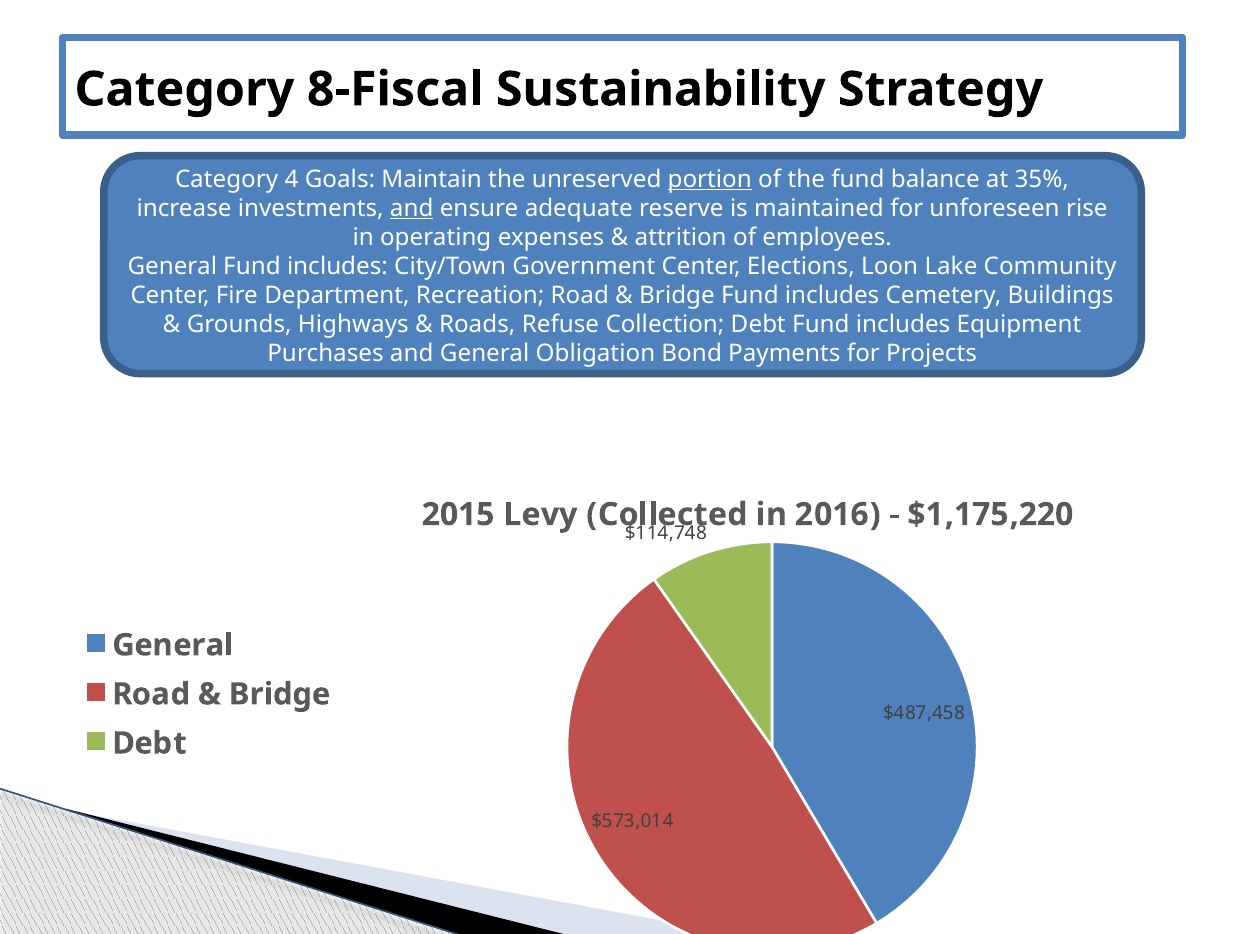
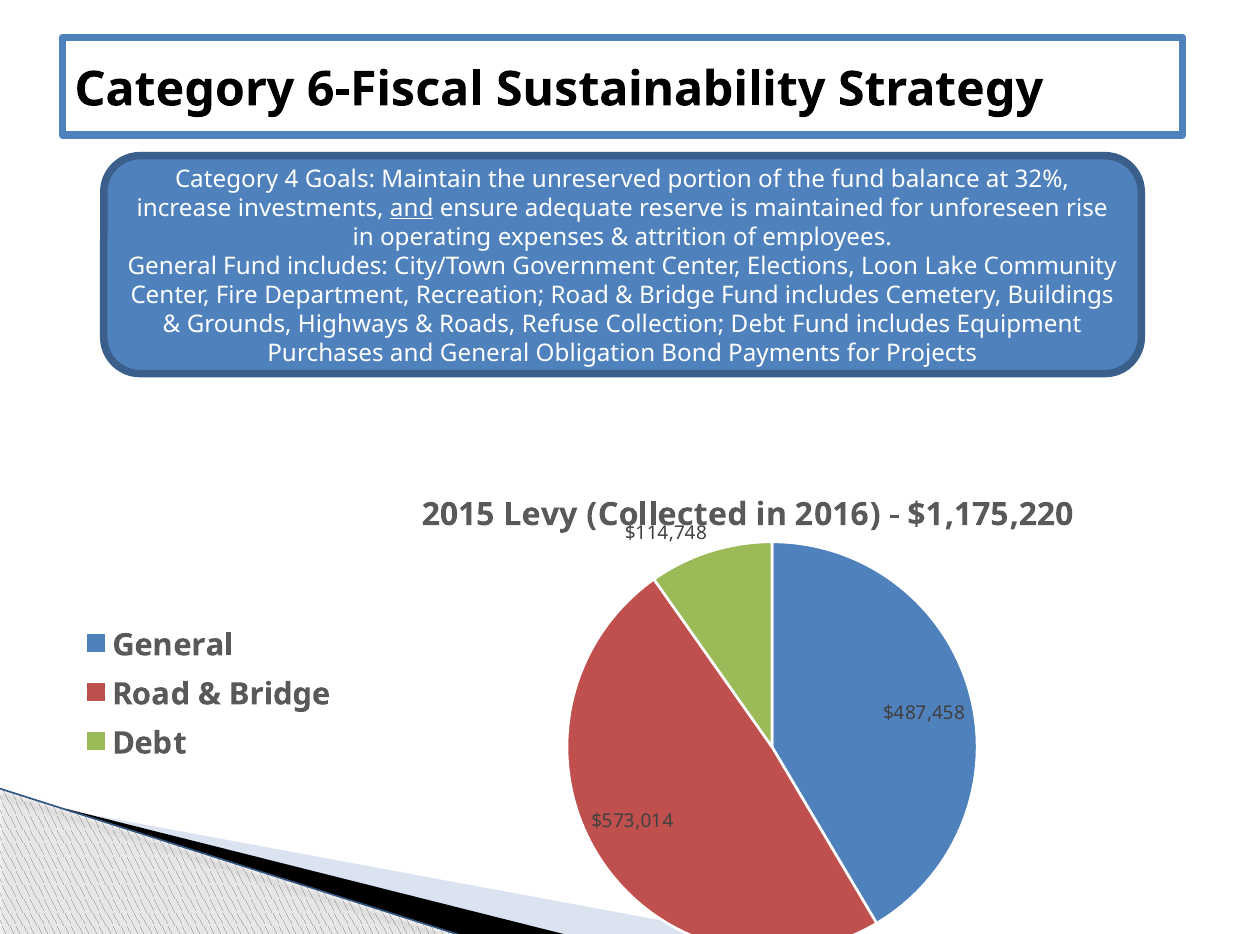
8-Fiscal: 8-Fiscal -> 6-Fiscal (395, 89)
portion underline: present -> none (710, 179)
35%: 35% -> 32% (1042, 179)
